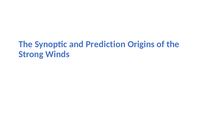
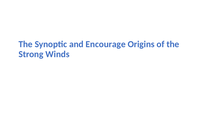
Prediction: Prediction -> Encourage (106, 44)
